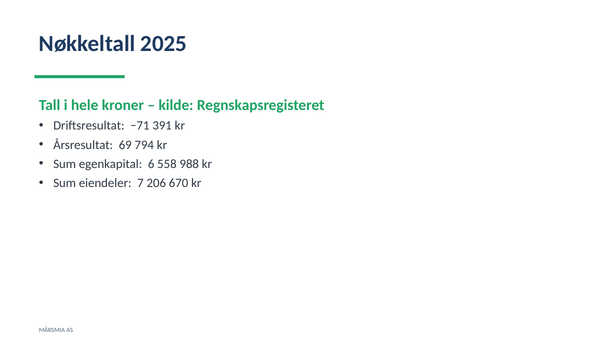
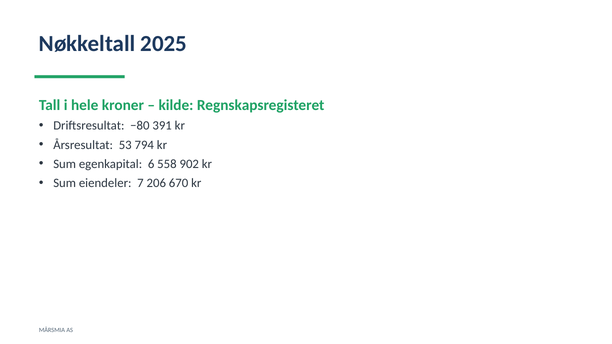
−71: −71 -> −80 (140, 126)
69: 69 -> 53 (125, 145)
988: 988 -> 902 (189, 164)
